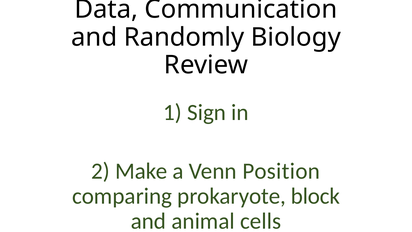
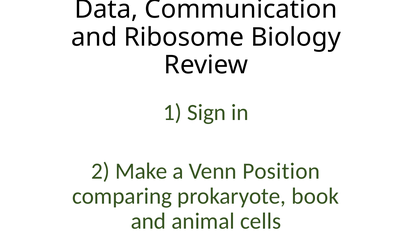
Randomly: Randomly -> Ribosome (184, 37)
block: block -> book (315, 196)
